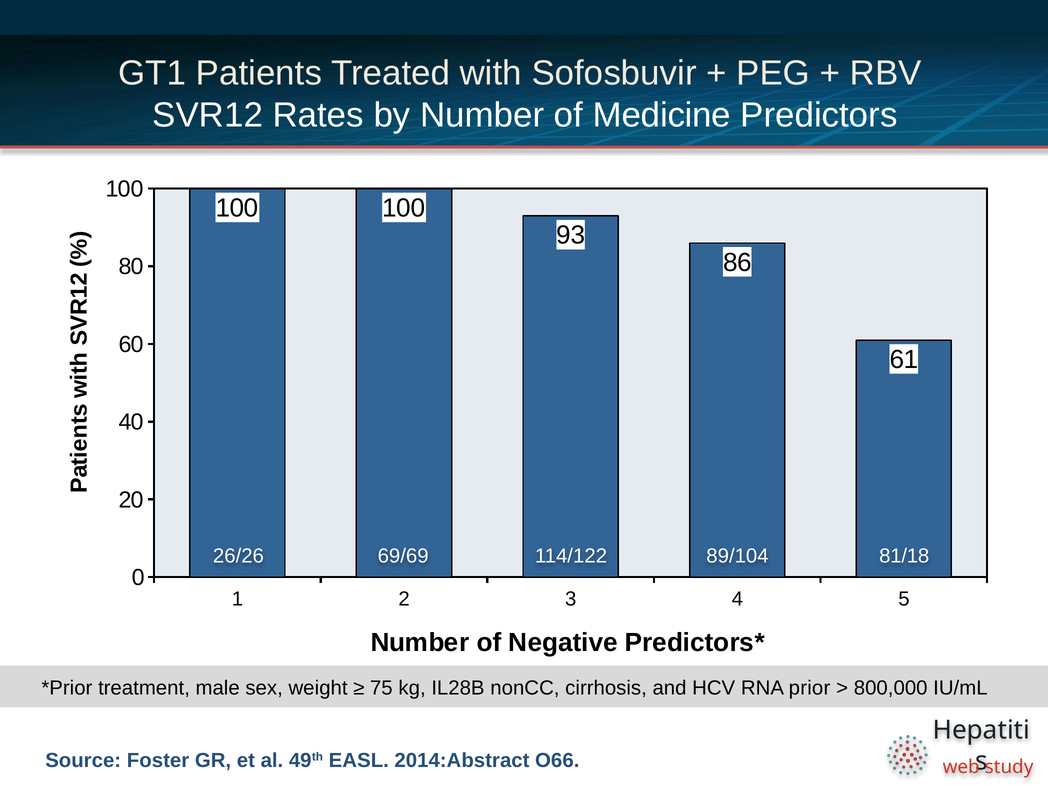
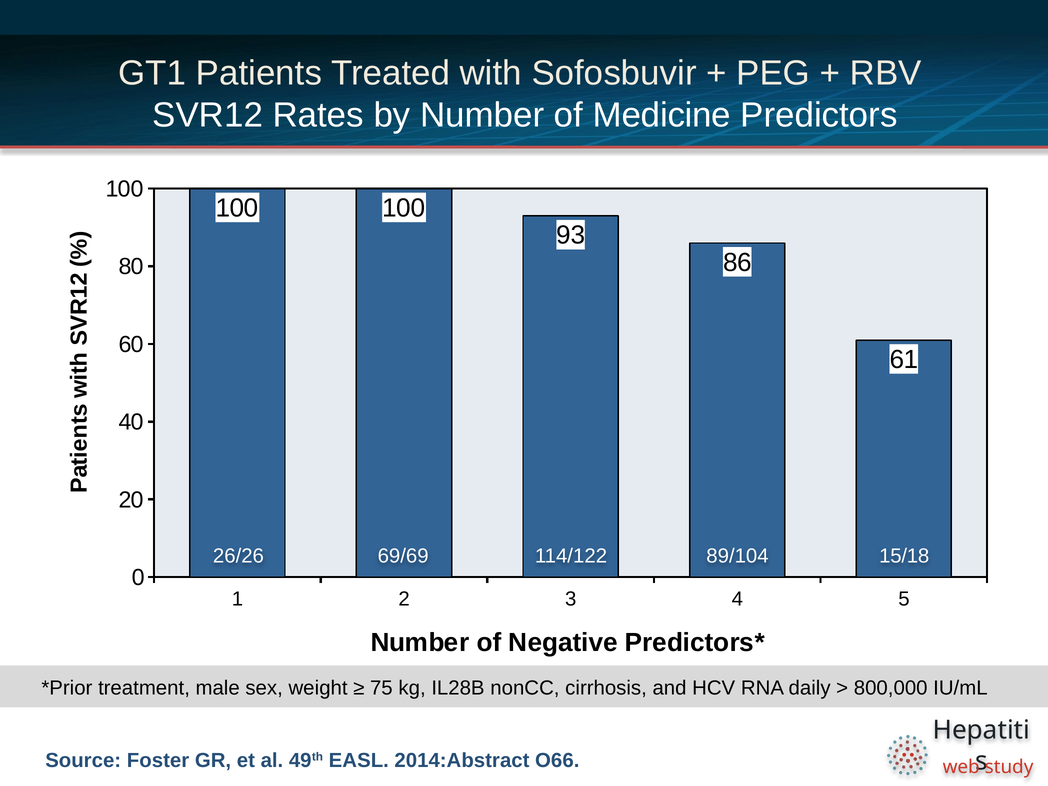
81/18: 81/18 -> 15/18 (904, 556)
prior: prior -> daily (810, 688)
